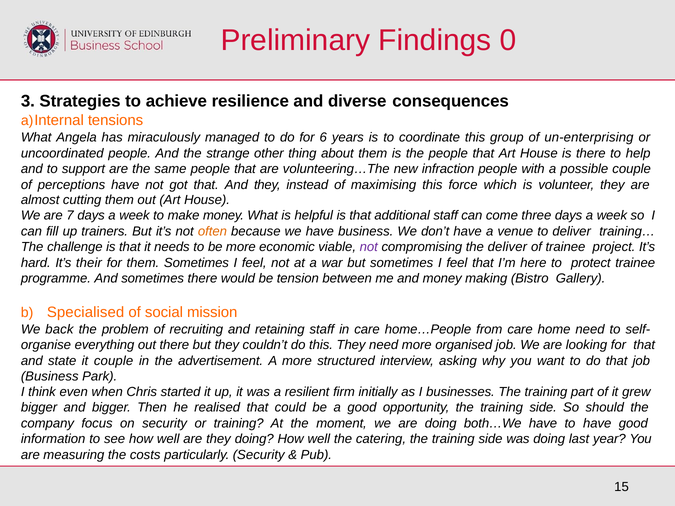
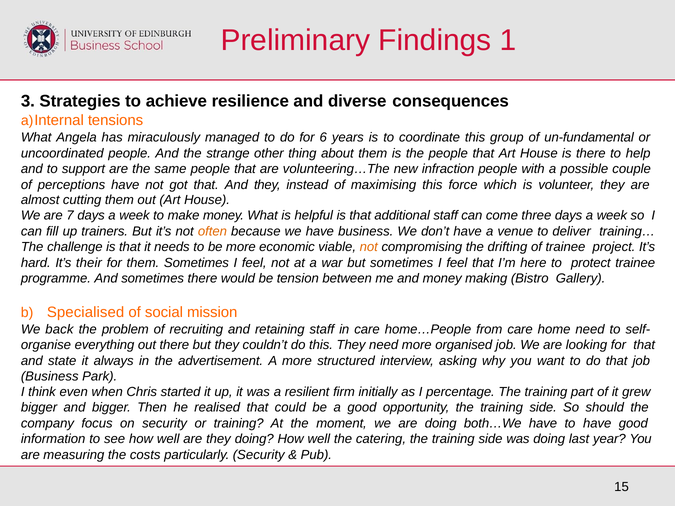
0: 0 -> 1 (508, 41)
un-enterprising: un-enterprising -> un-fundamental (589, 137)
not colour: purple -> orange (369, 247)
the deliver: deliver -> drifting (507, 247)
it couple: couple -> always (114, 361)
businesses: businesses -> percentage (460, 392)
